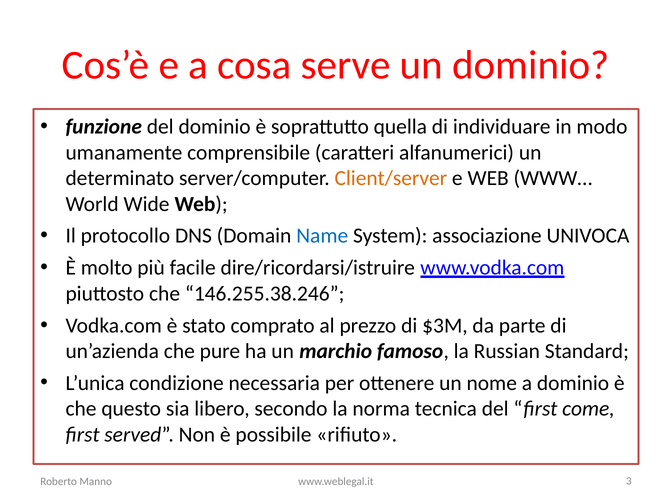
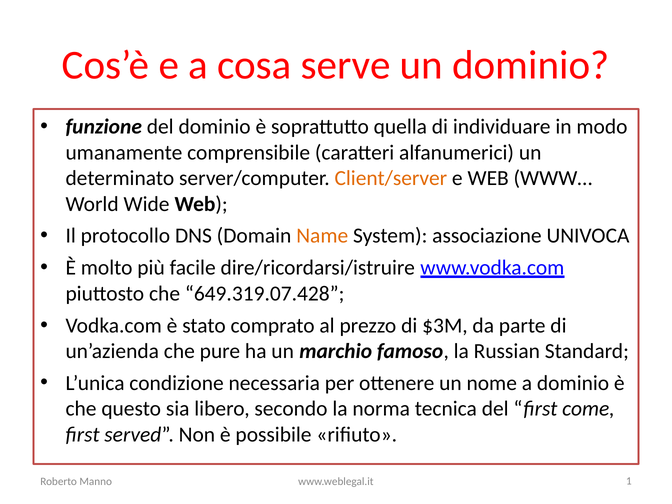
Name colour: blue -> orange (322, 236)
146.255.38.246: 146.255.38.246 -> 649.319.07.428 (265, 294)
3: 3 -> 1 (629, 481)
